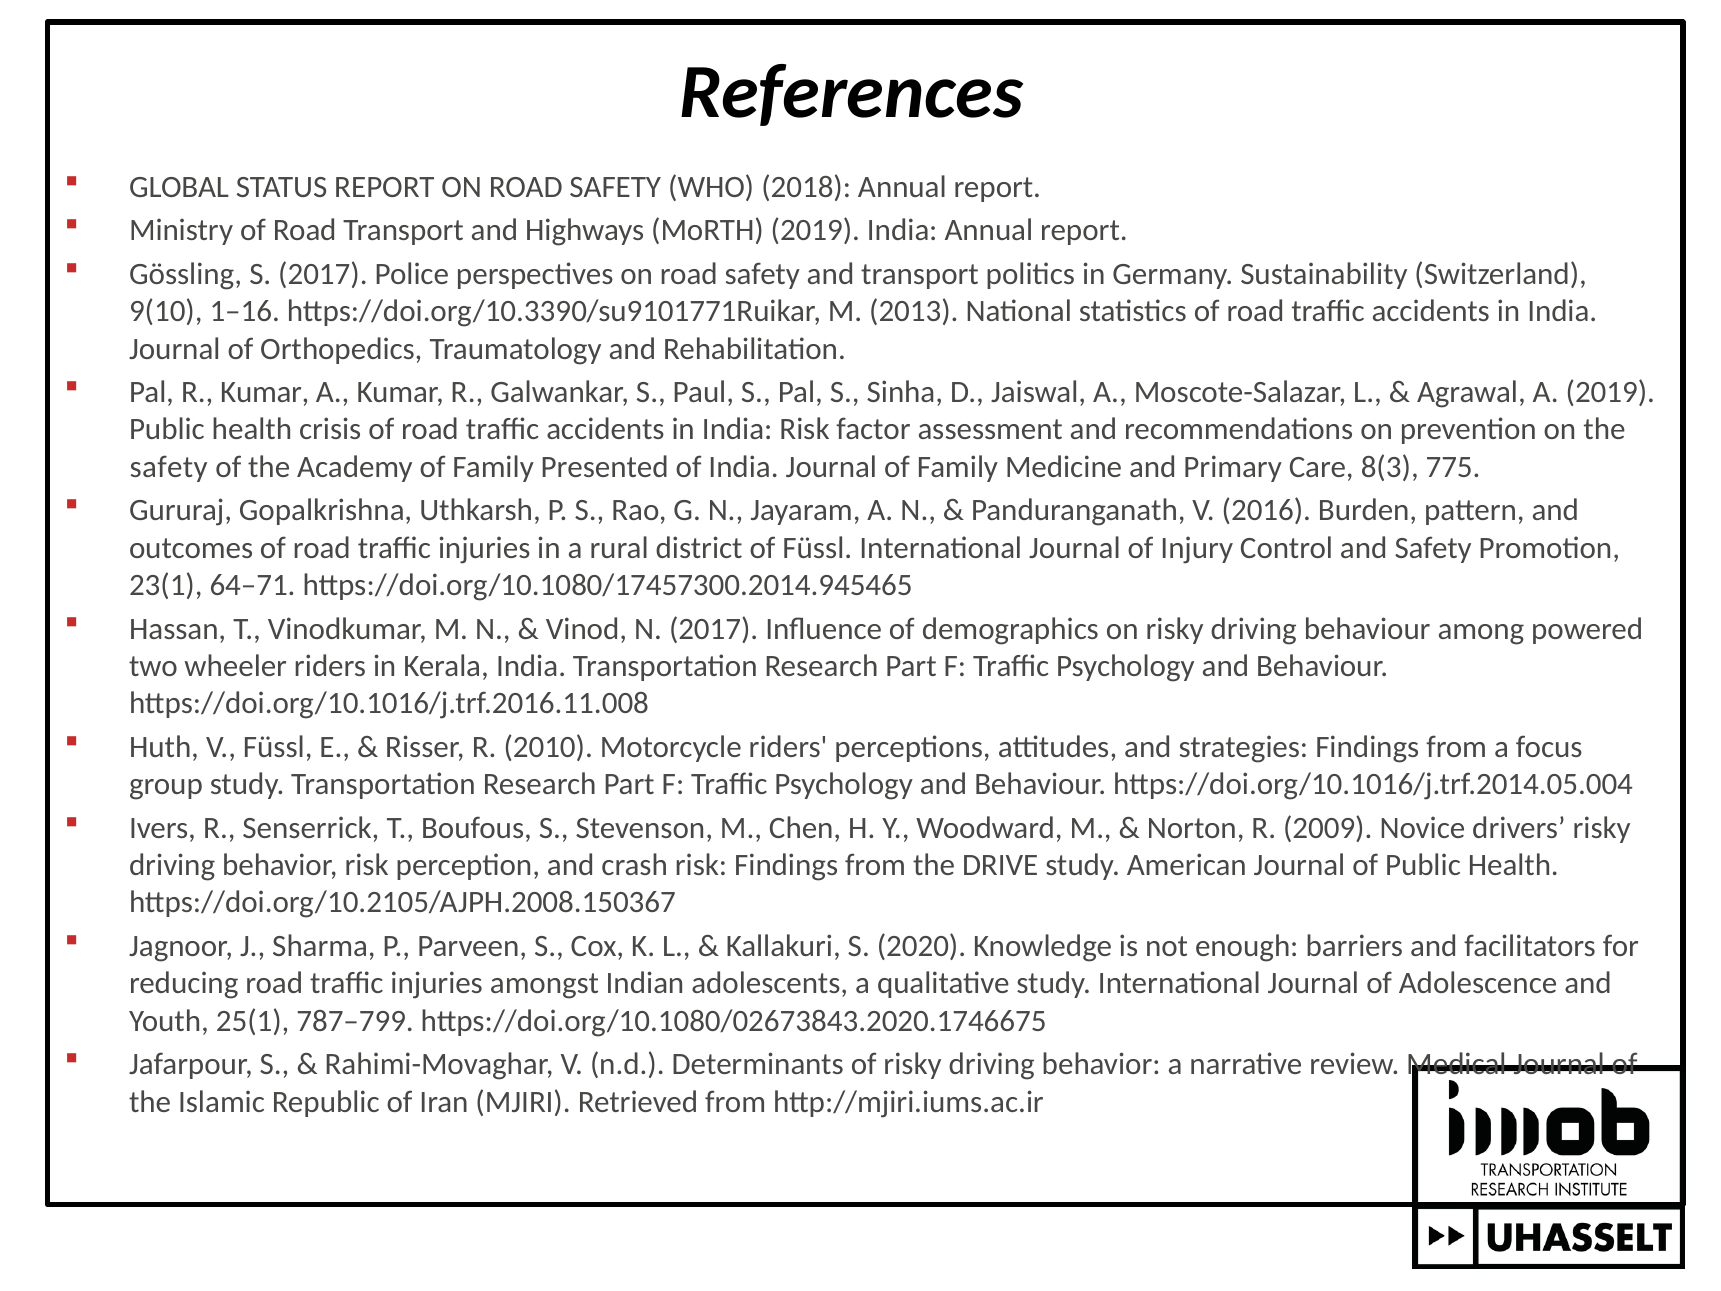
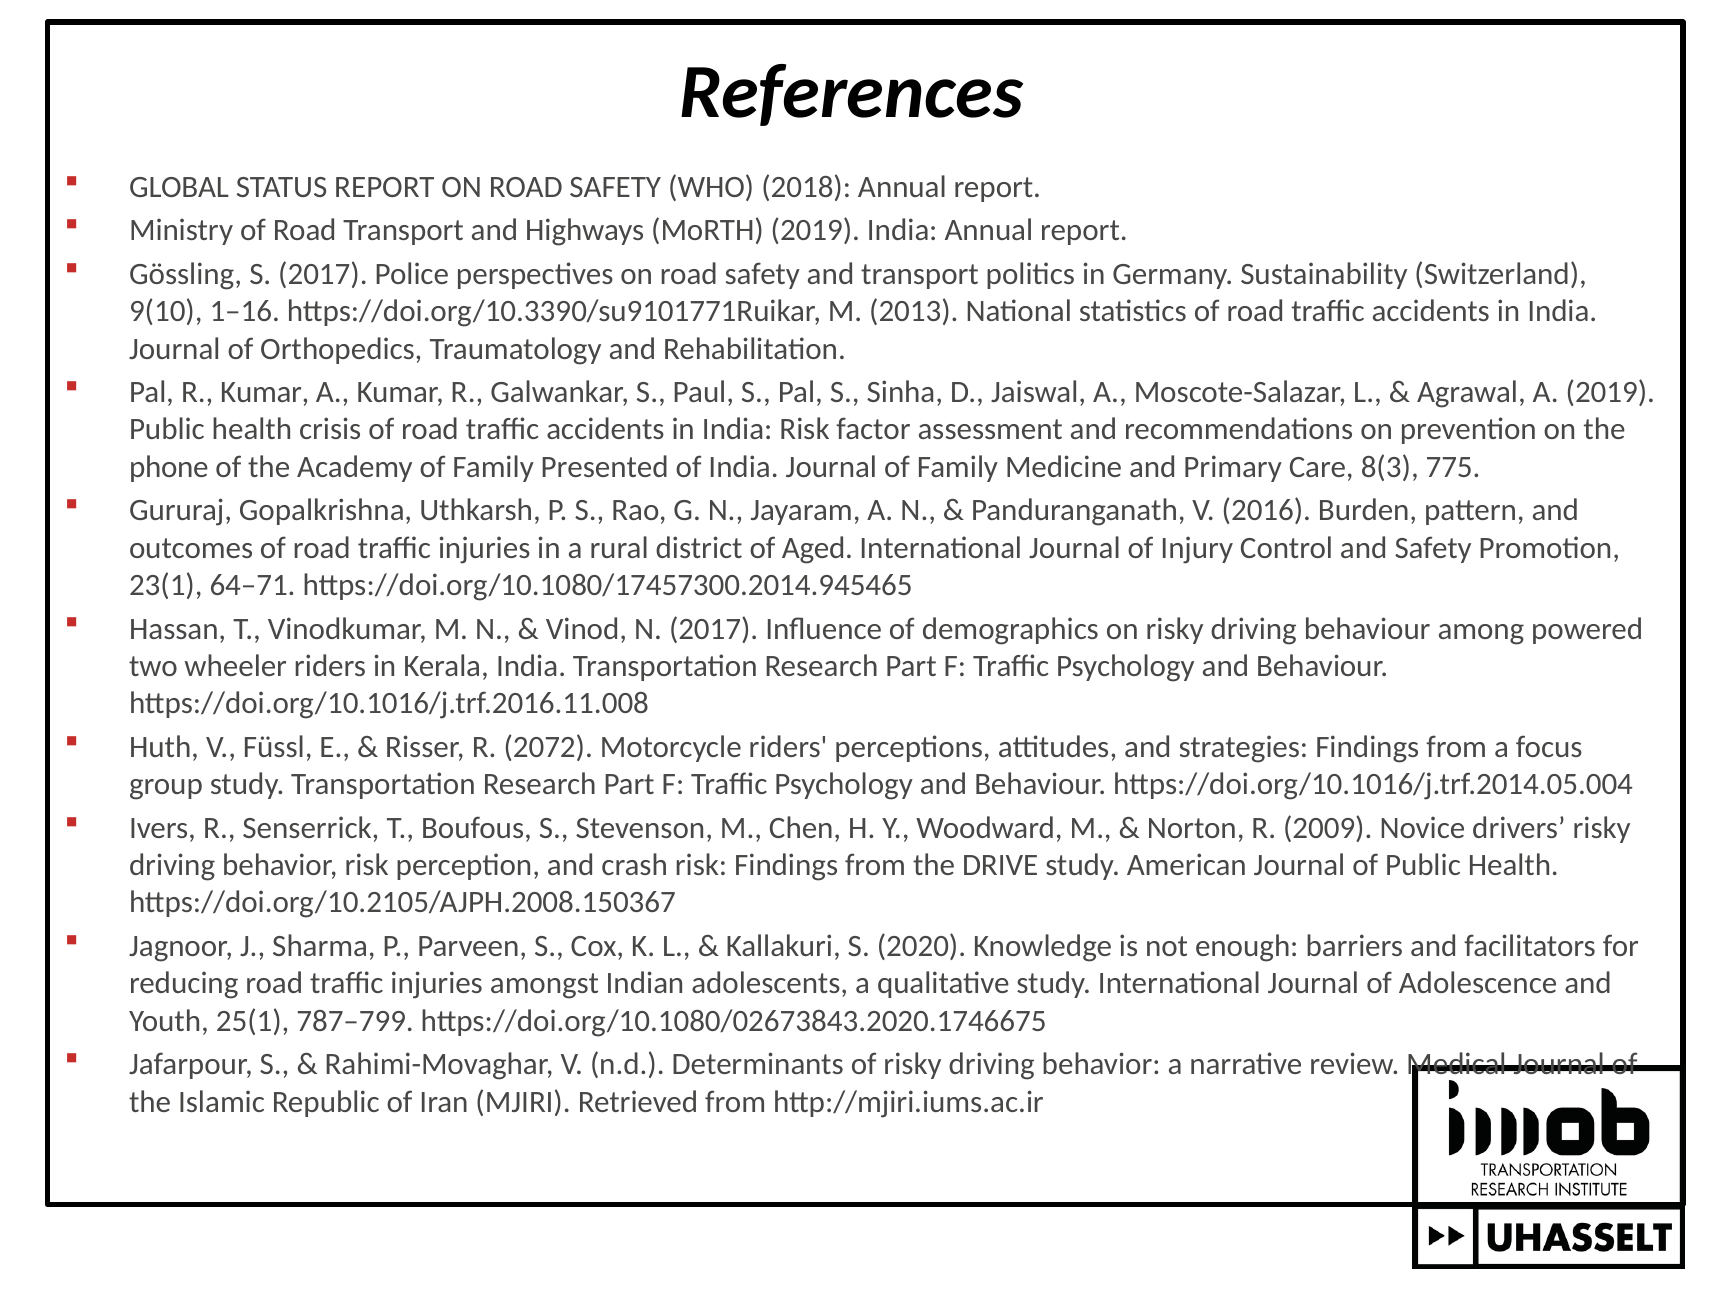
safety: safety -> phone (169, 467)
of Füssl: Füssl -> Aged (817, 548)
2010: 2010 -> 2072 (548, 747)
